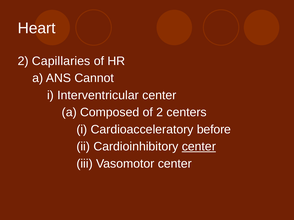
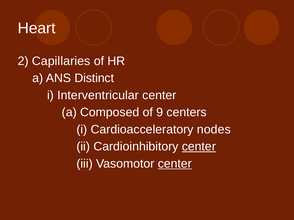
Cannot: Cannot -> Distinct (94, 78)
of 2: 2 -> 9 (160, 113)
before: before -> nodes (214, 130)
center underline: none -> present (175, 164)
